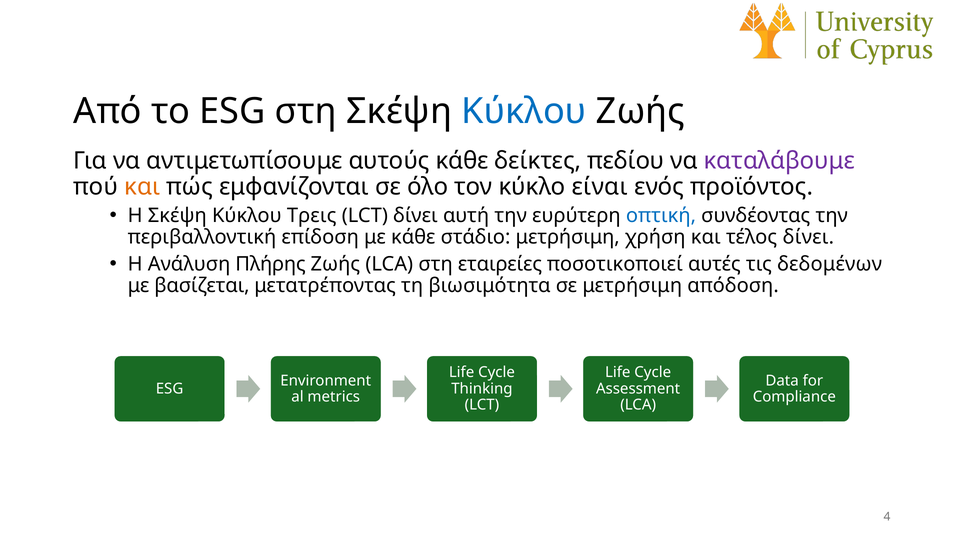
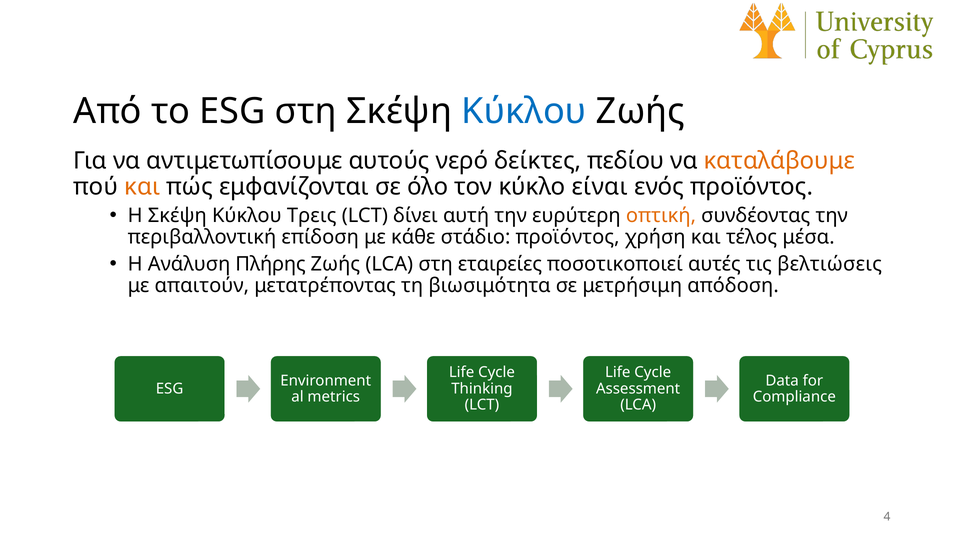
αυτούς κάθε: κάθε -> νερό (462, 161)
καταλάβουμε colour: purple -> orange (779, 161)
οπτική colour: blue -> orange (661, 216)
στάδιο μετρήσιμη: μετρήσιμη -> προϊόντος (568, 237)
τέλος δίνει: δίνει -> μέσα (809, 237)
δεδομένων: δεδομένων -> βελτιώσεις (830, 264)
βασίζεται: βασίζεται -> απαιτούν (202, 286)
